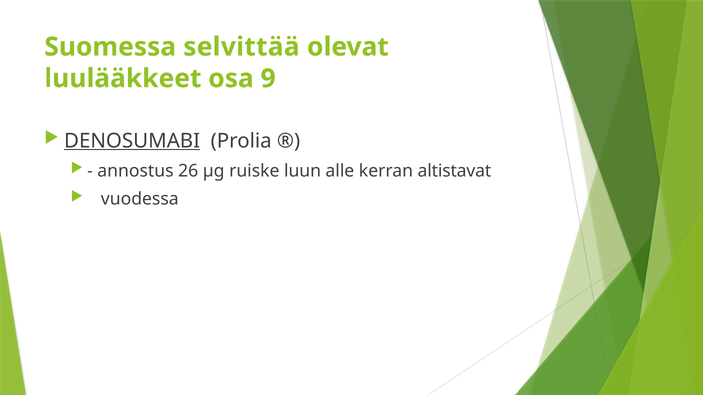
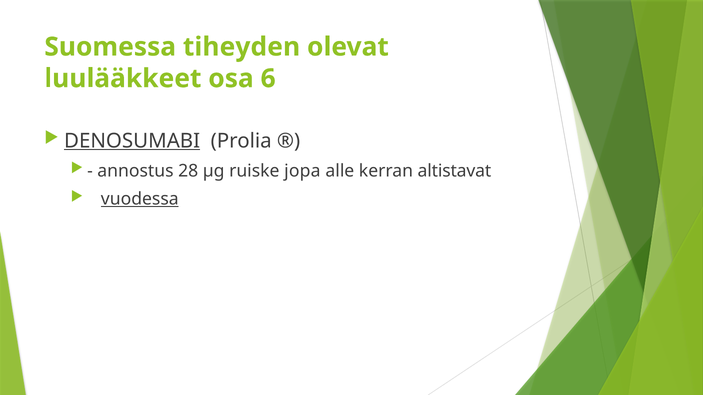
selvittää: selvittää -> tiheyden (242, 47)
9: 9 -> 6 (268, 79)
26: 26 -> 28 (188, 171)
luun: luun -> jopa (302, 171)
vuodessa underline: none -> present (140, 199)
